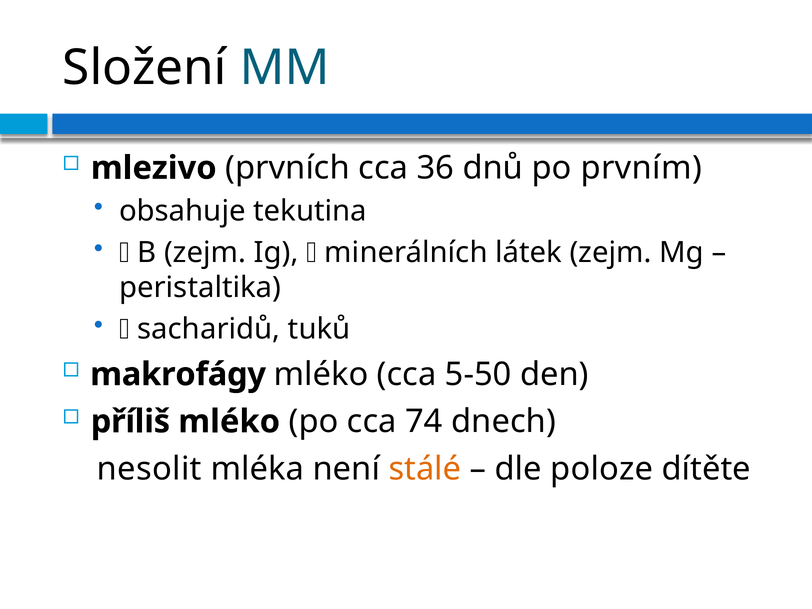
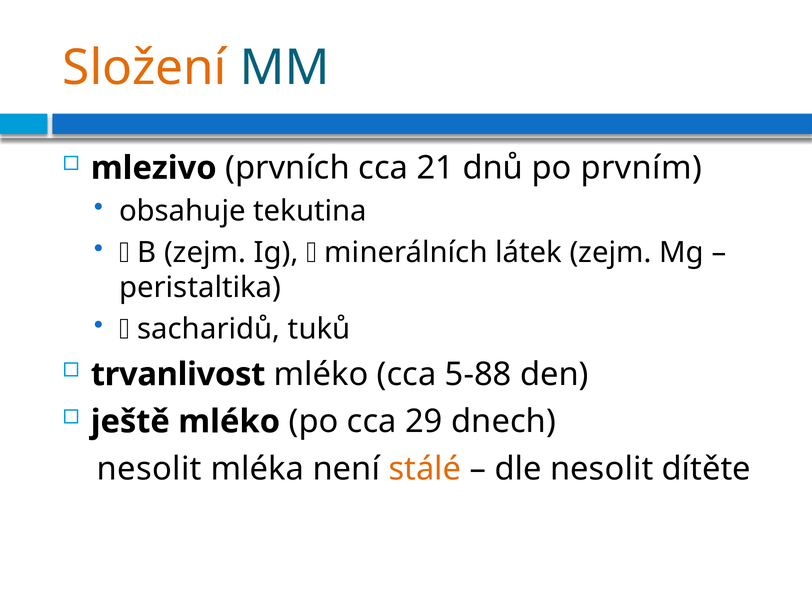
Složení colour: black -> orange (145, 68)
36: 36 -> 21 (435, 168)
makrofágy: makrofágy -> trvanlivost (178, 374)
5-50: 5-50 -> 5-88 (478, 374)
příliš: příliš -> ještě (130, 422)
74: 74 -> 29 (424, 422)
dle poloze: poloze -> nesolit (602, 469)
